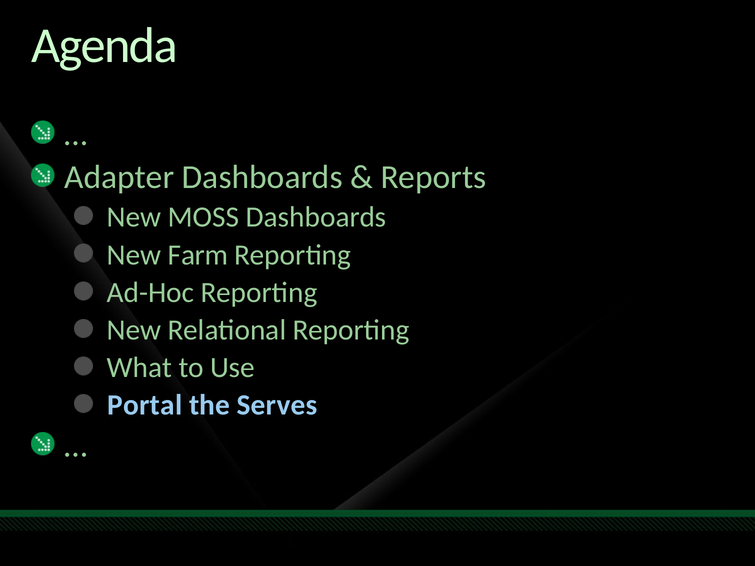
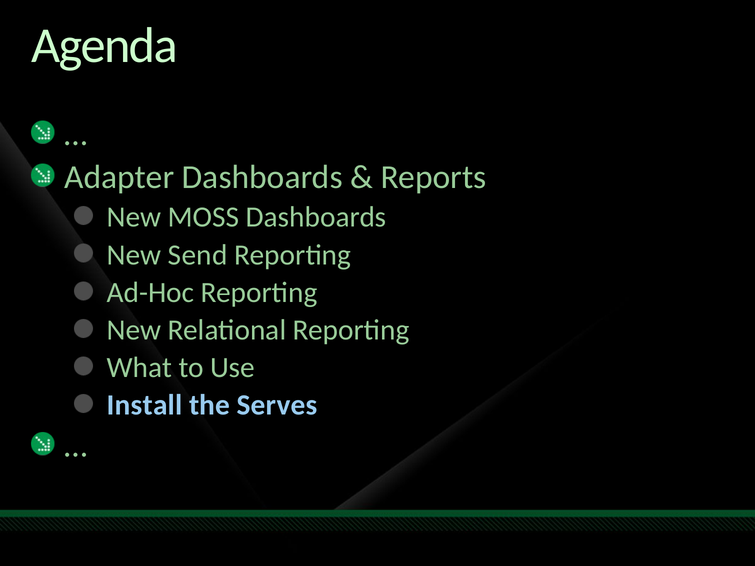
Farm: Farm -> Send (198, 255)
Portal: Portal -> Install (145, 405)
